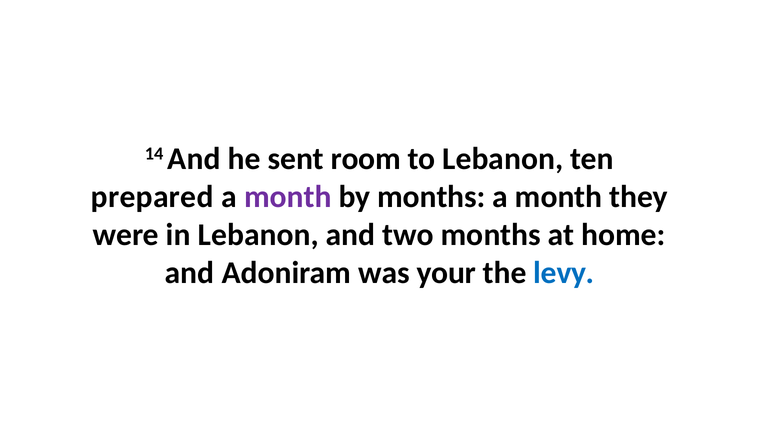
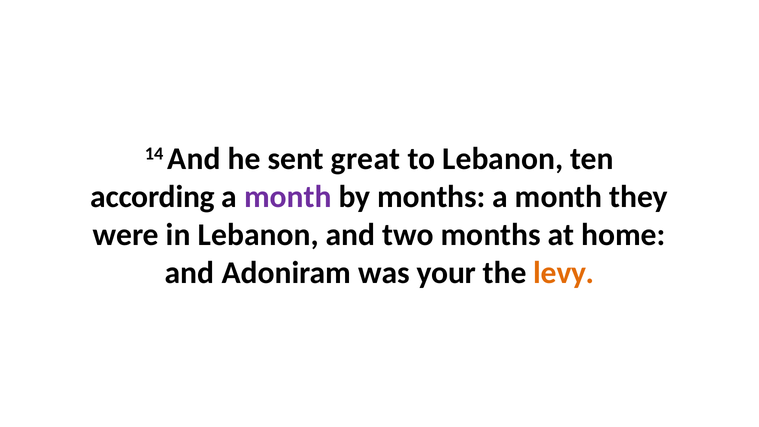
room: room -> great (366, 159)
prepared: prepared -> according (153, 197)
levy colour: blue -> orange (564, 273)
